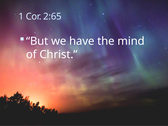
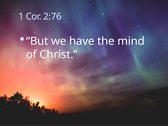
2:65: 2:65 -> 2:76 (52, 16)
